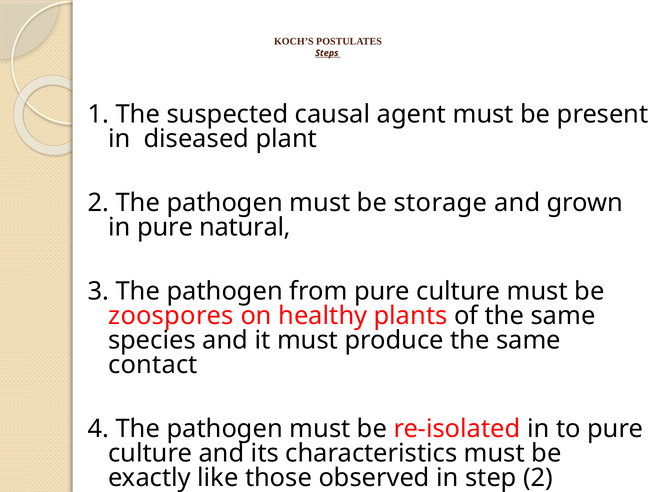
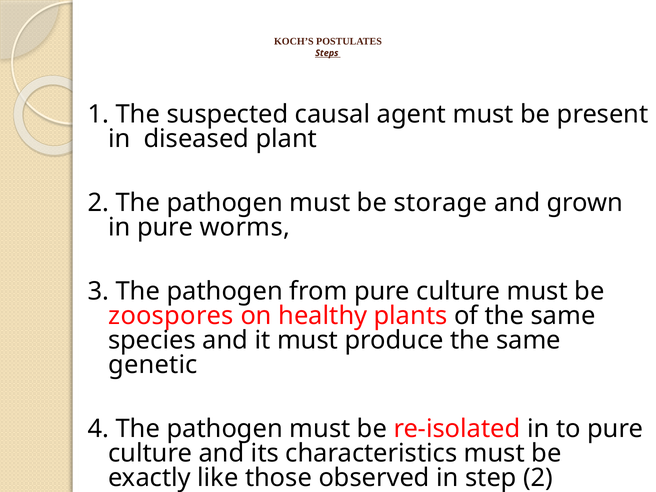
natural: natural -> worms (245, 227)
contact: contact -> genetic (153, 365)
